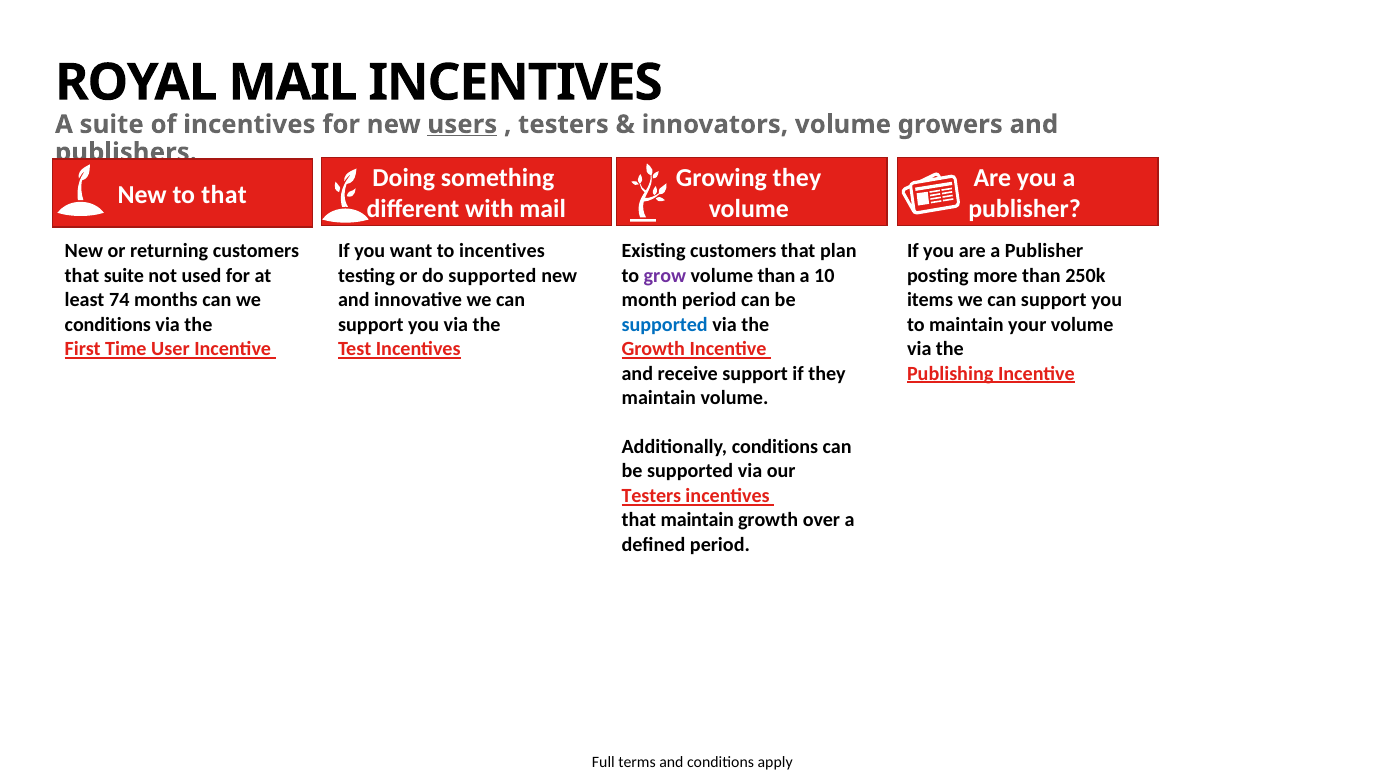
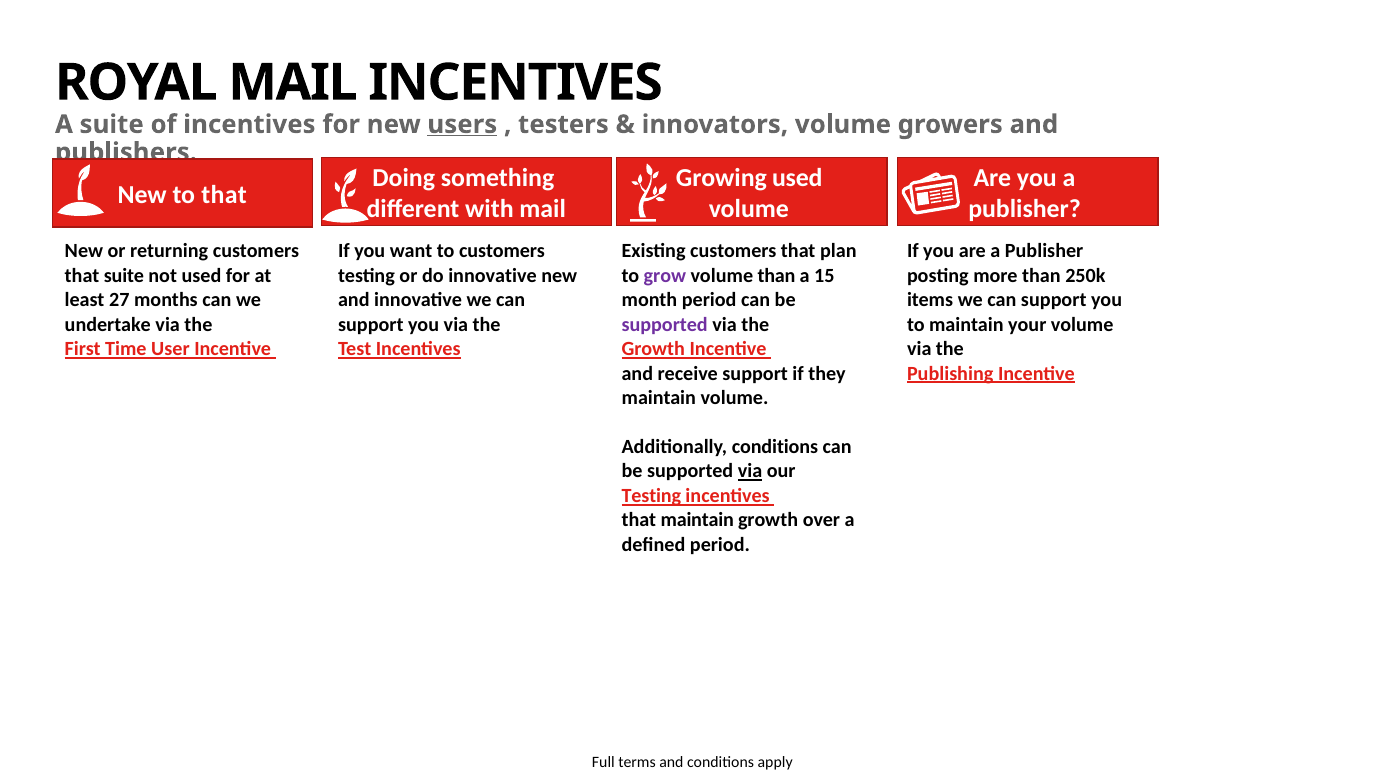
Growing they: they -> used (797, 178)
to incentives: incentives -> customers (502, 251)
10: 10 -> 15 (824, 276)
do supported: supported -> innovative (492, 276)
74: 74 -> 27 (119, 300)
supported colour: blue -> purple (665, 325)
conditions: conditions -> undertake (108, 325)
via underline: none -> present (750, 471)
Testers: Testers -> Testing (651, 496)
